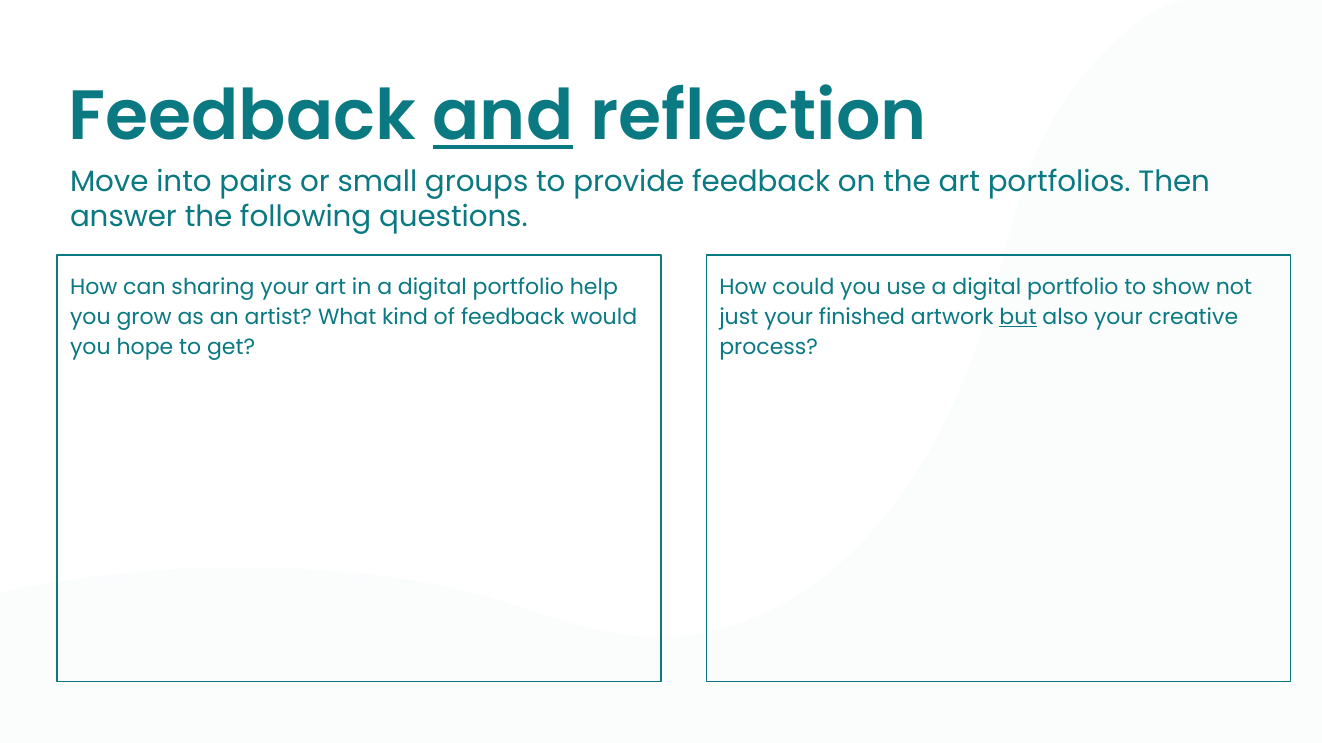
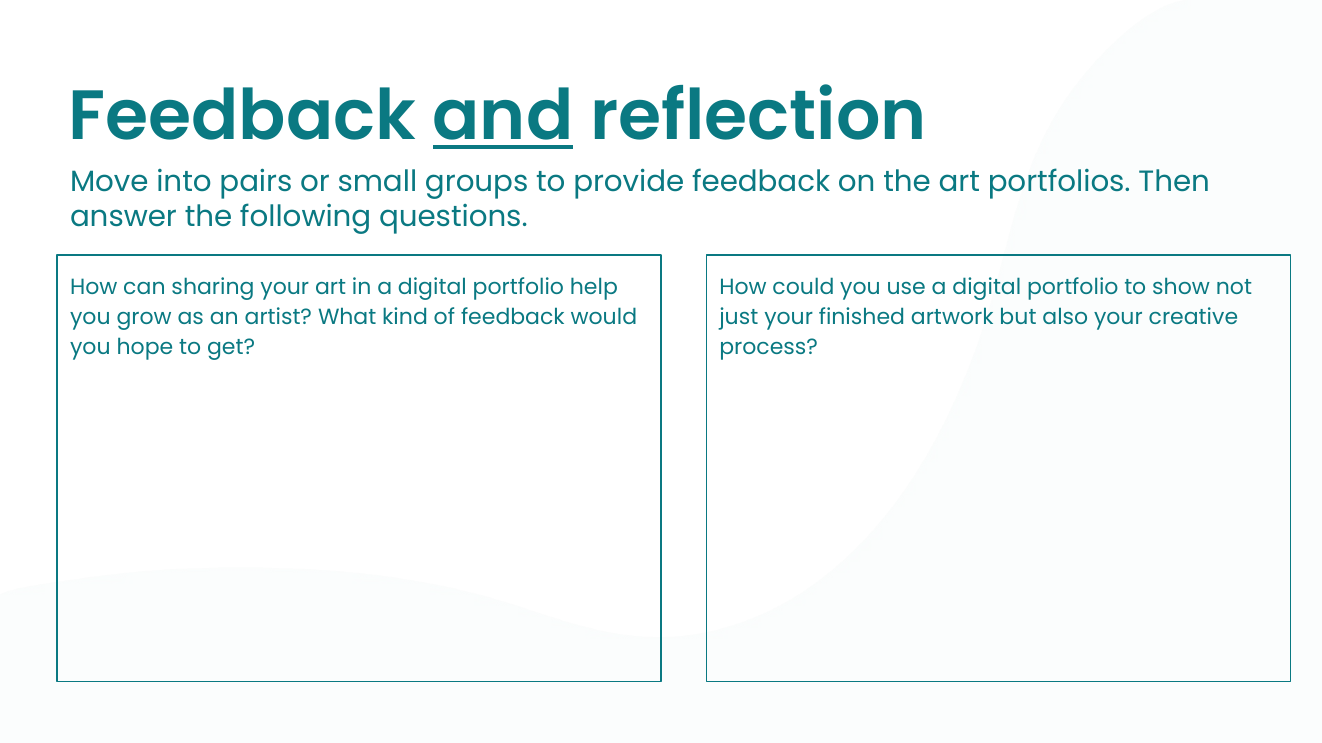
but underline: present -> none (1018, 318)
